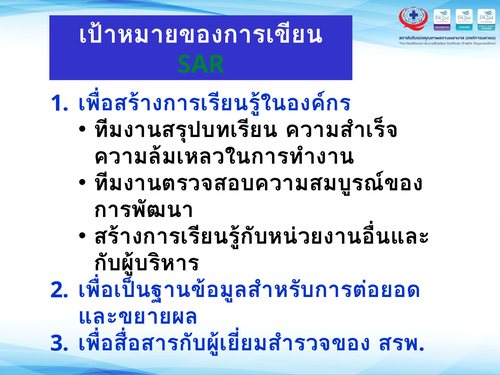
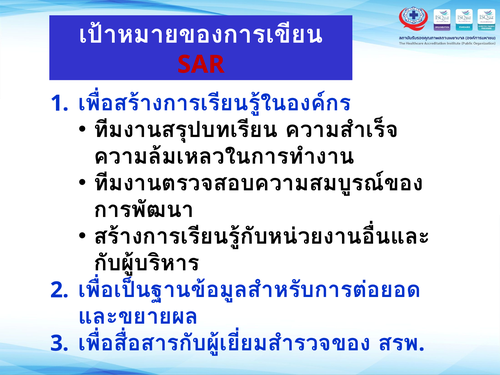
SAR colour: green -> red (201, 64)
